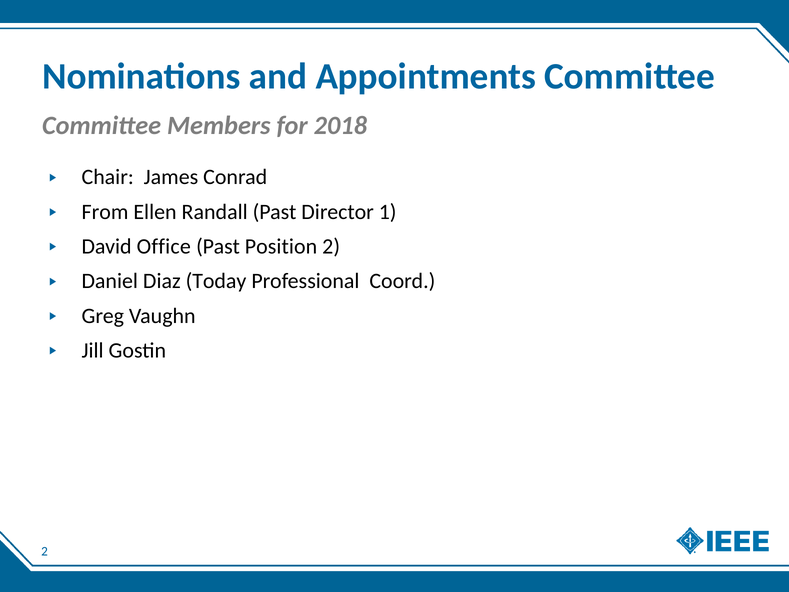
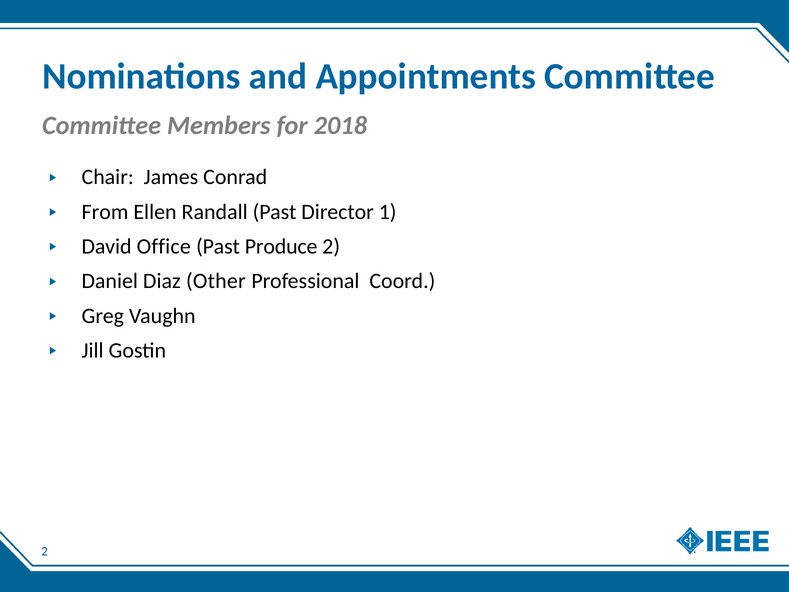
Position: Position -> Produce (281, 246)
Today: Today -> Other (216, 281)
